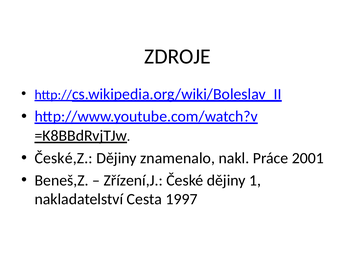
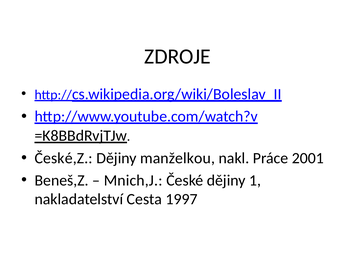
znamenalo: znamenalo -> manželkou (178, 158)
Zřízení,J: Zřízení,J -> Mnich,J (133, 180)
